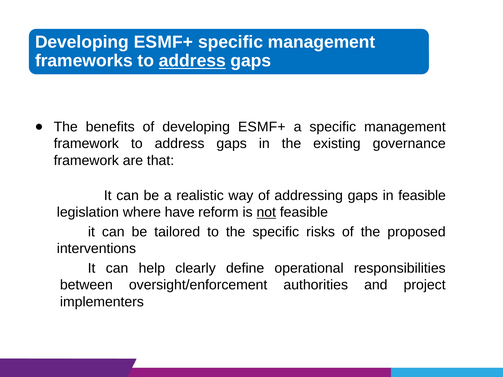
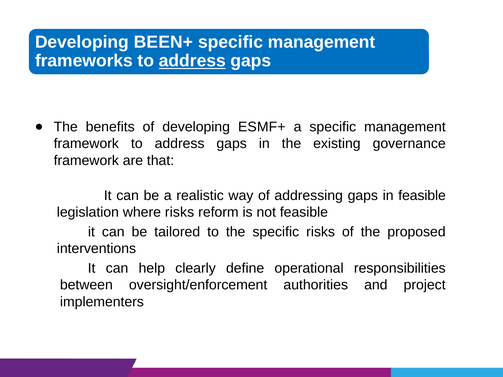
ESMF+: ESMF+ -> BEEN+ (163, 42)
where have: have -> risks (180, 212)
not underline: present -> none (266, 212)
